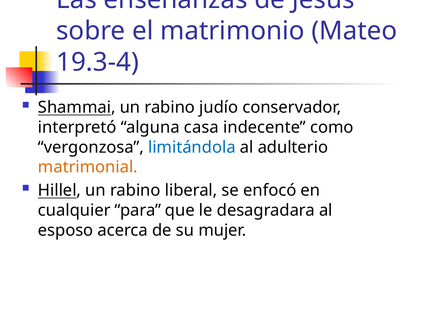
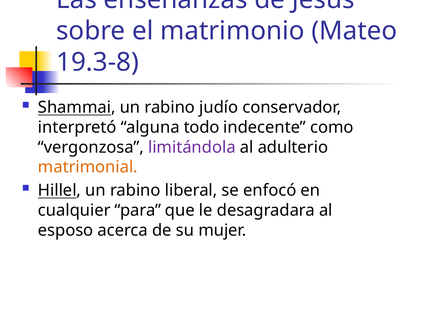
19.3-4: 19.3-4 -> 19.3-8 (98, 62)
casa: casa -> todo (202, 127)
limitándola colour: blue -> purple (192, 147)
